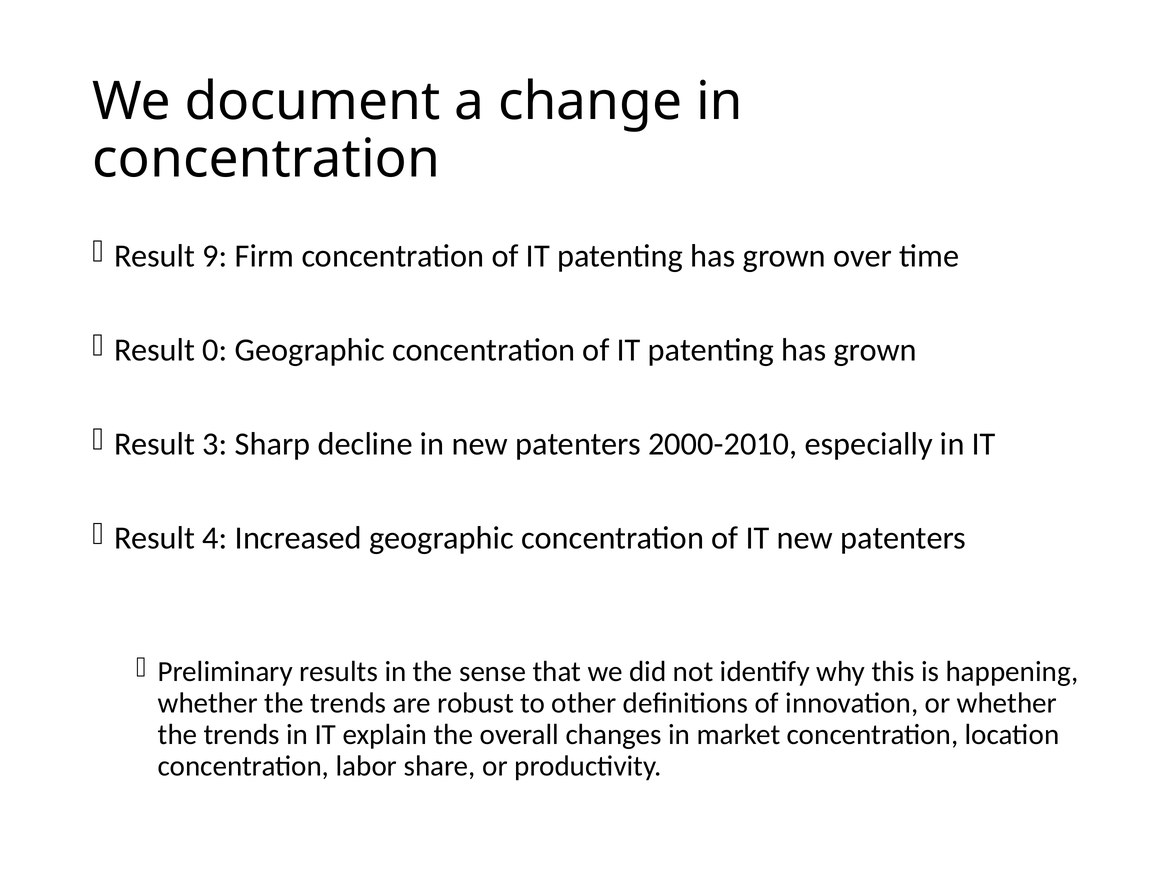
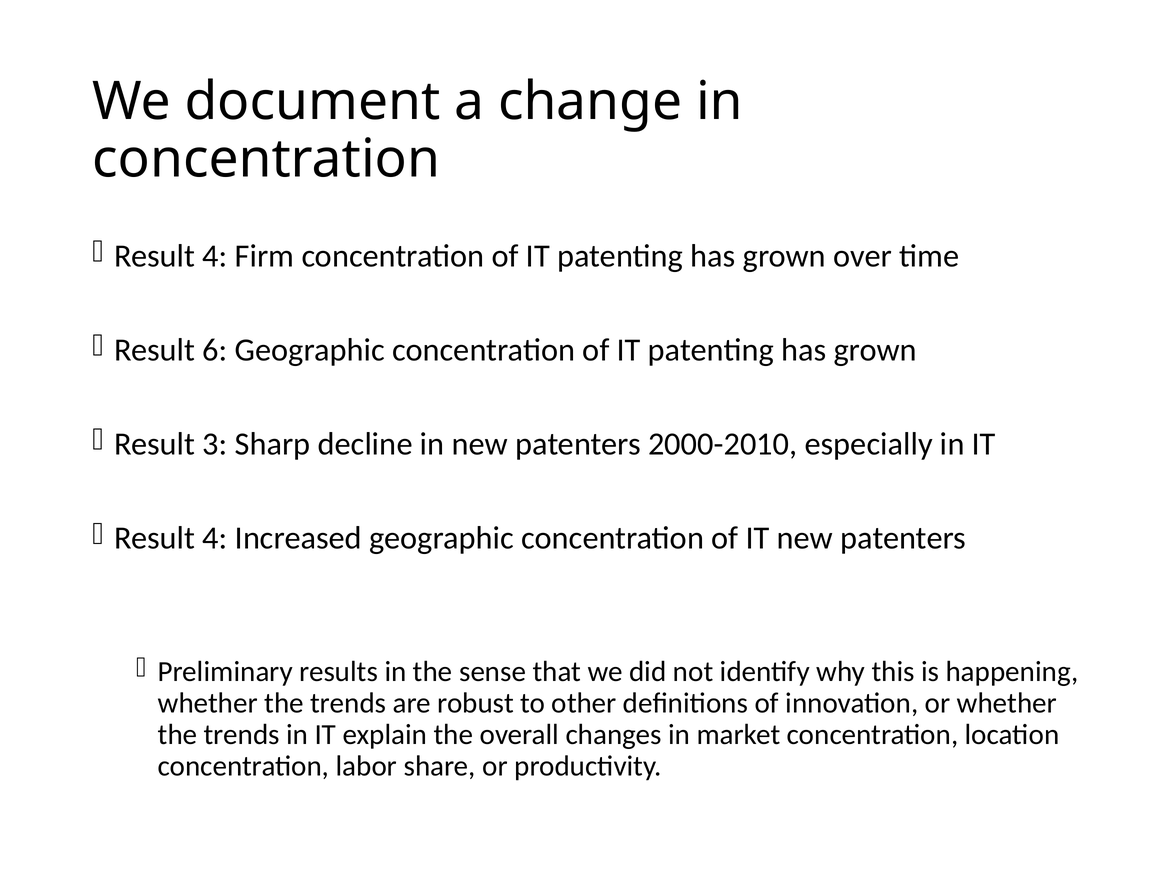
9: 9 -> 4 (215, 256)
0: 0 -> 6 (215, 350)
